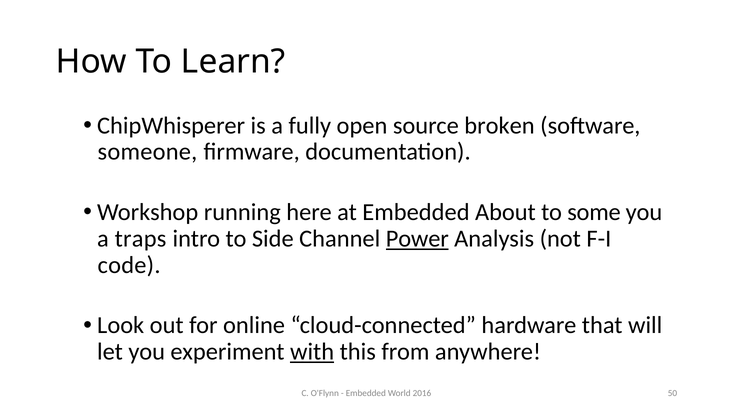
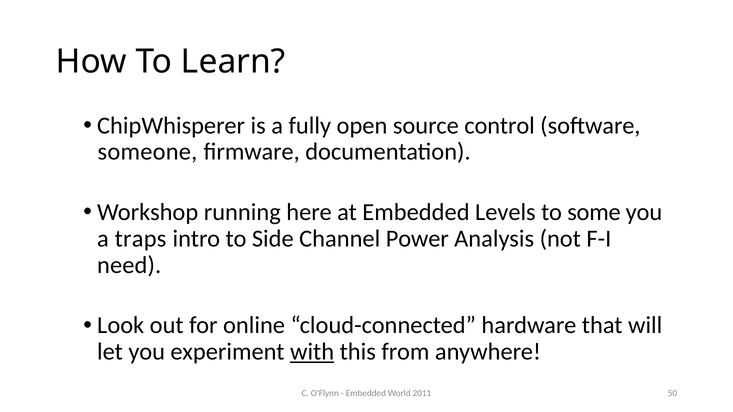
broken: broken -> control (500, 126)
About: About -> Levels (505, 212)
Power underline: present -> none (417, 239)
code: code -> need (129, 265)
2016: 2016 -> 2011 (422, 394)
